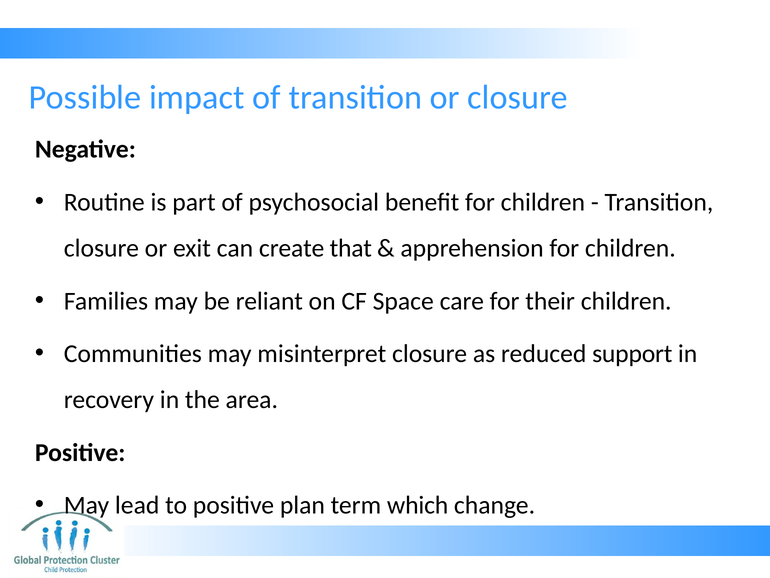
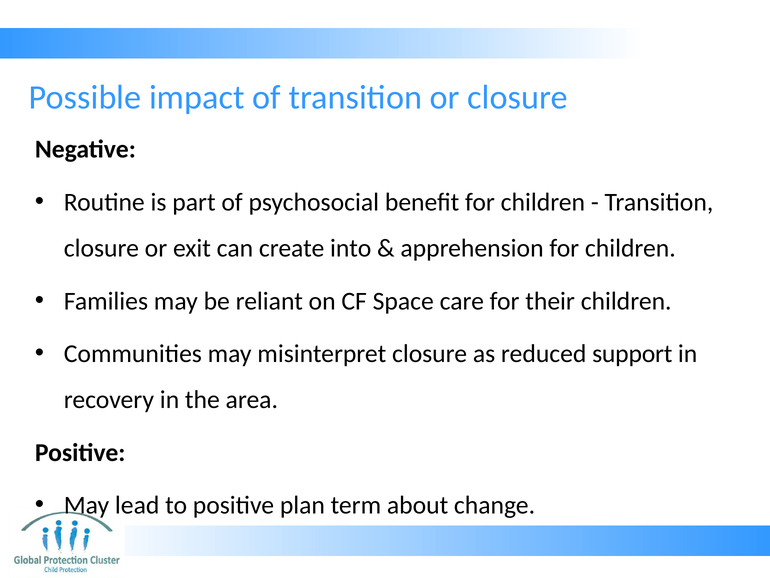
that: that -> into (351, 248)
which: which -> about (418, 505)
